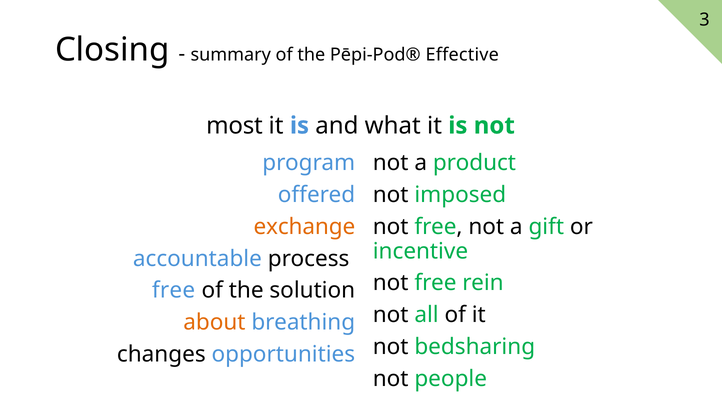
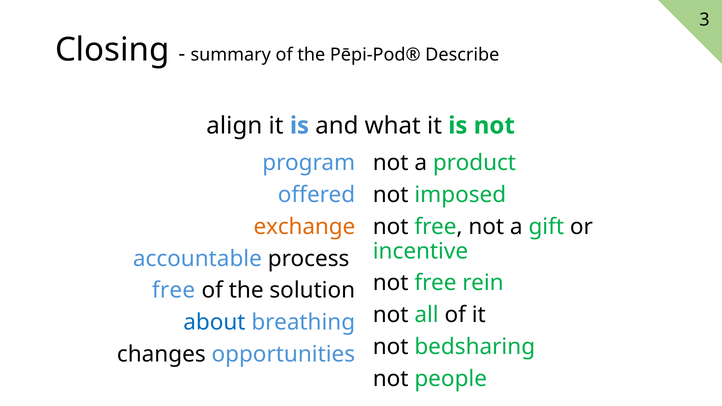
Effective: Effective -> Describe (462, 55)
most: most -> align (234, 126)
about colour: orange -> blue (214, 322)
